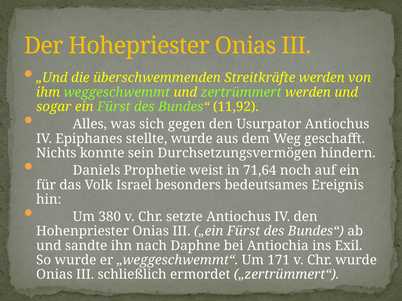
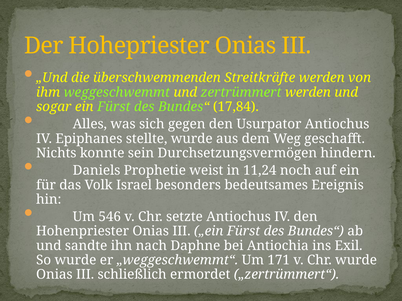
11,92: 11,92 -> 17,84 (236, 107)
71,64: 71,64 -> 11,24 (260, 171)
380: 380 -> 546 (110, 217)
